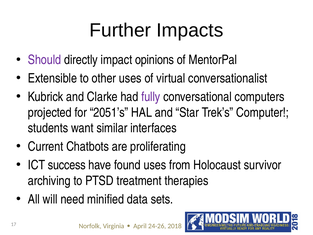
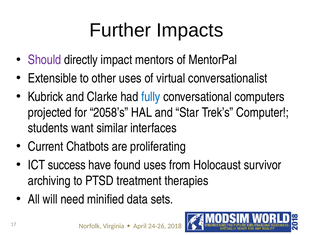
opinions: opinions -> mentors (154, 60)
fully colour: purple -> blue (151, 97)
2051’s: 2051’s -> 2058’s (109, 112)
